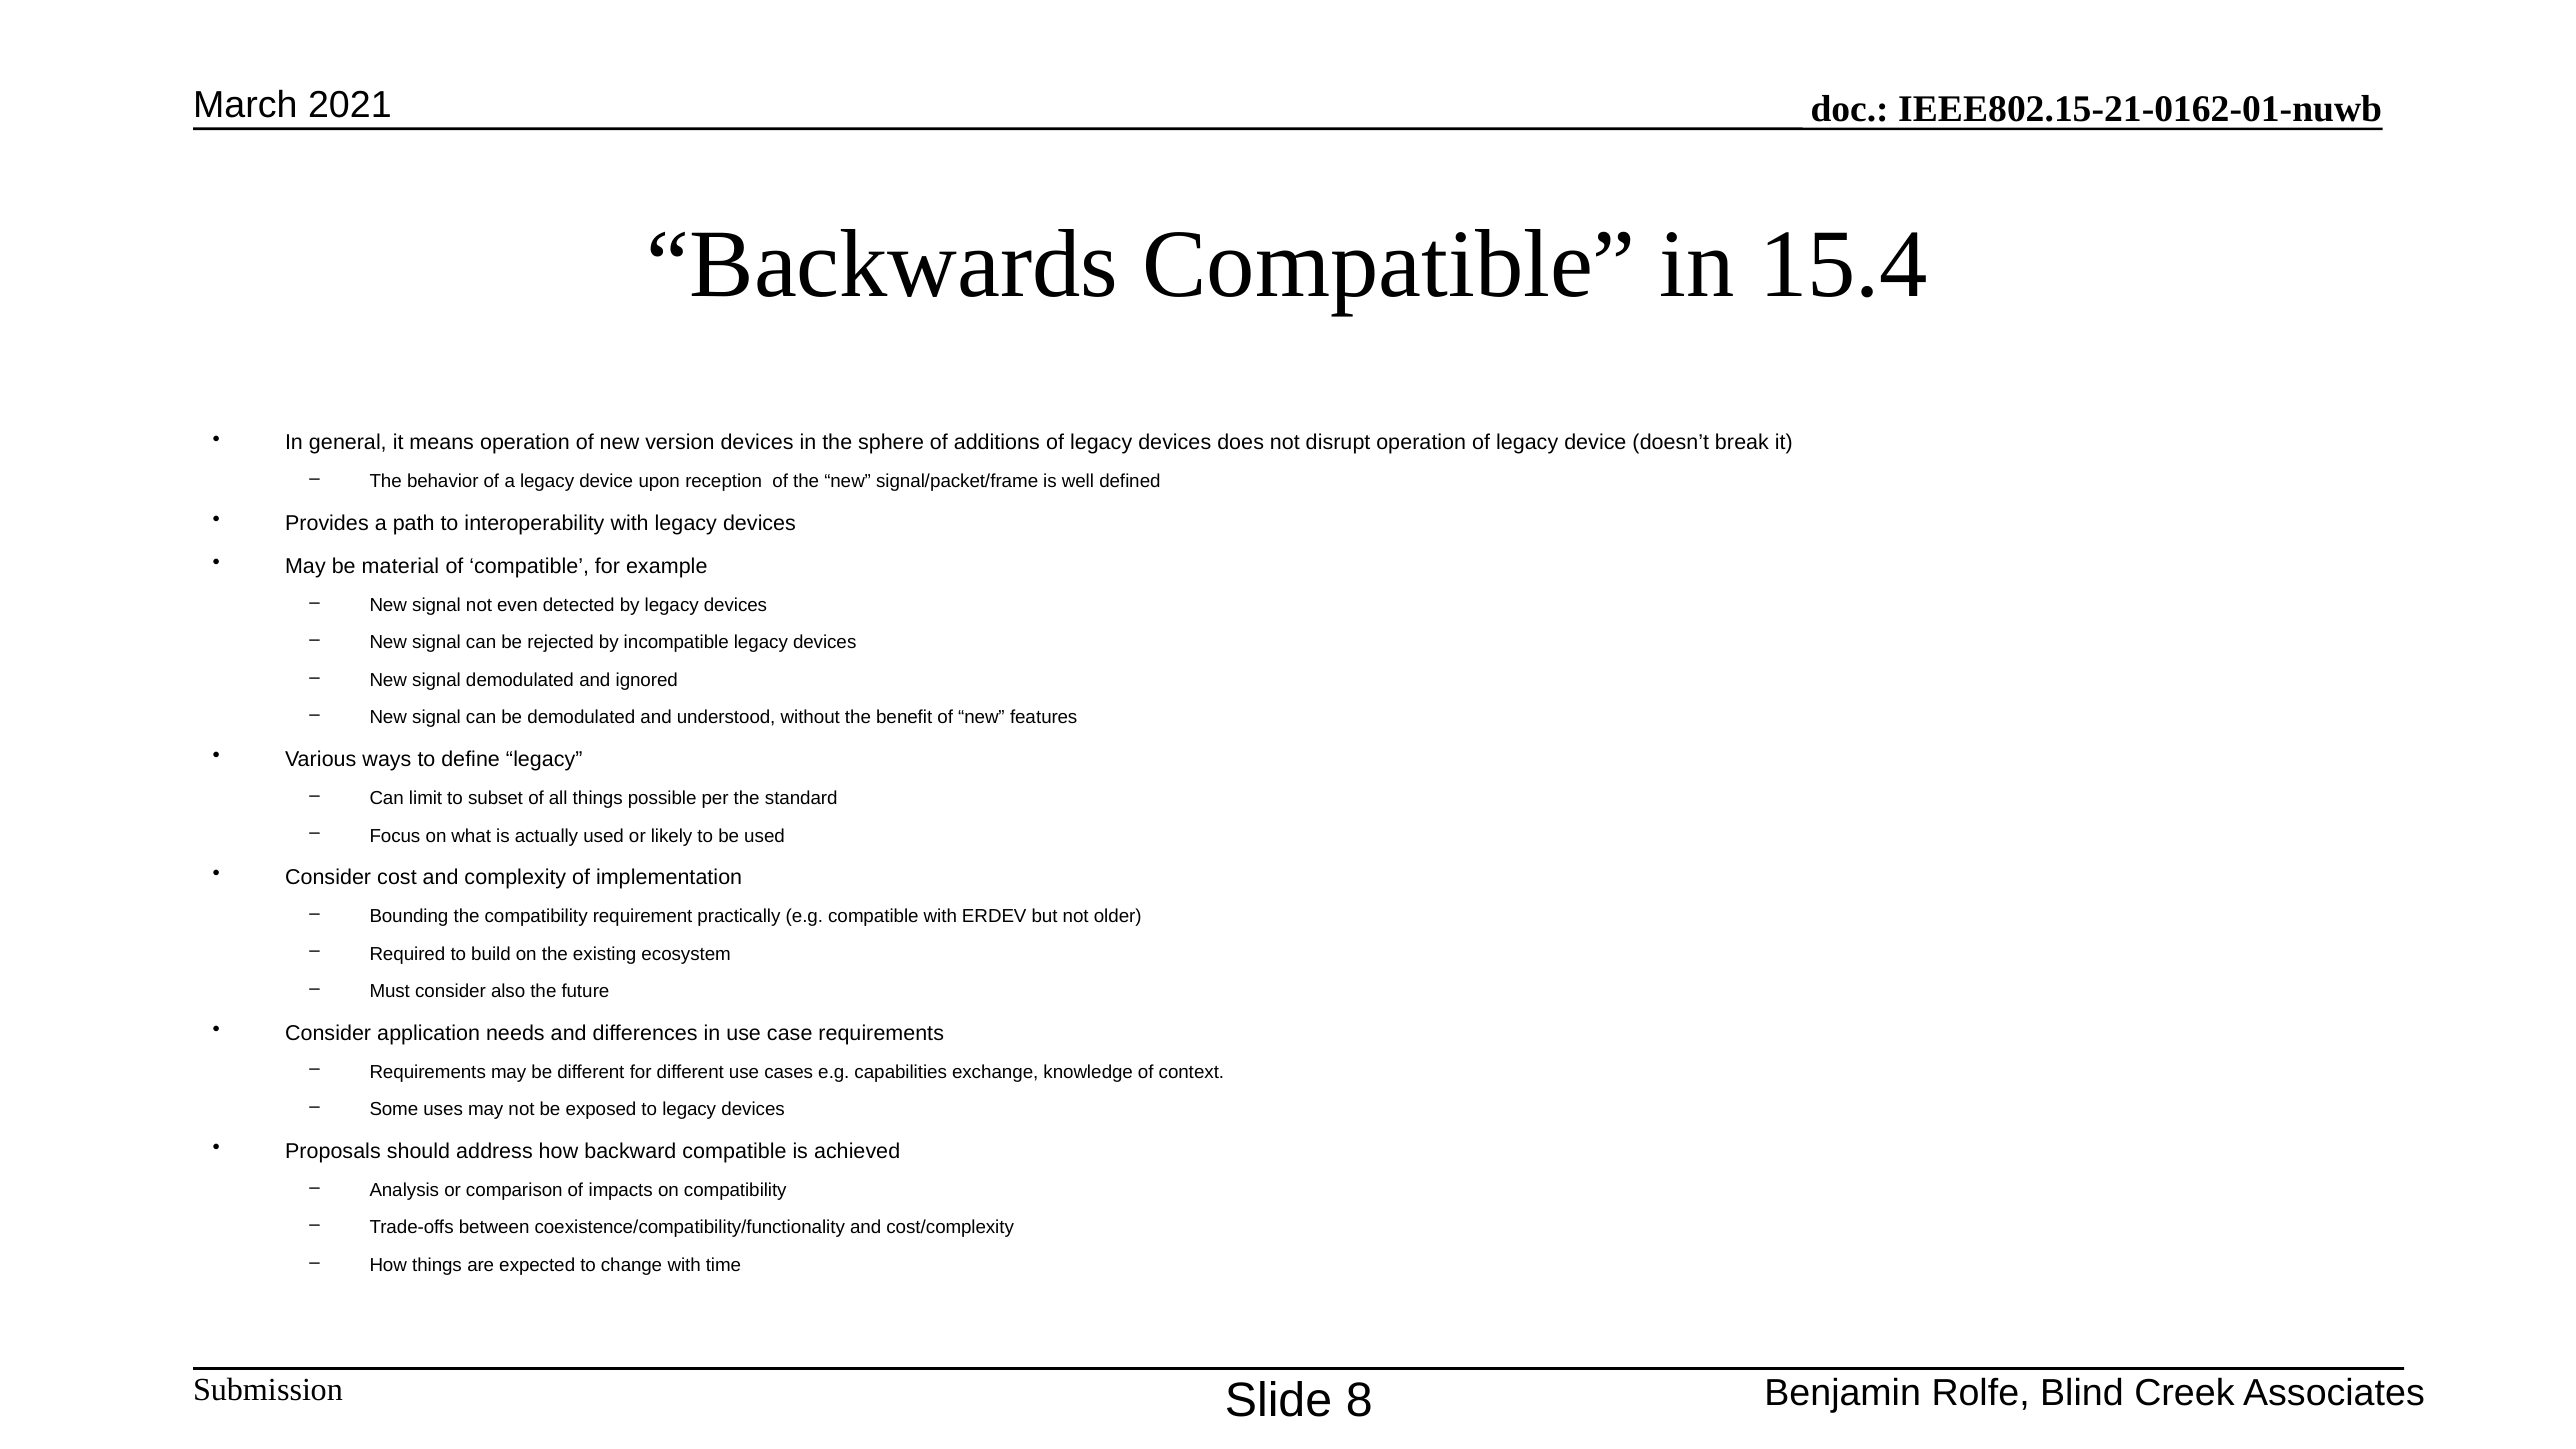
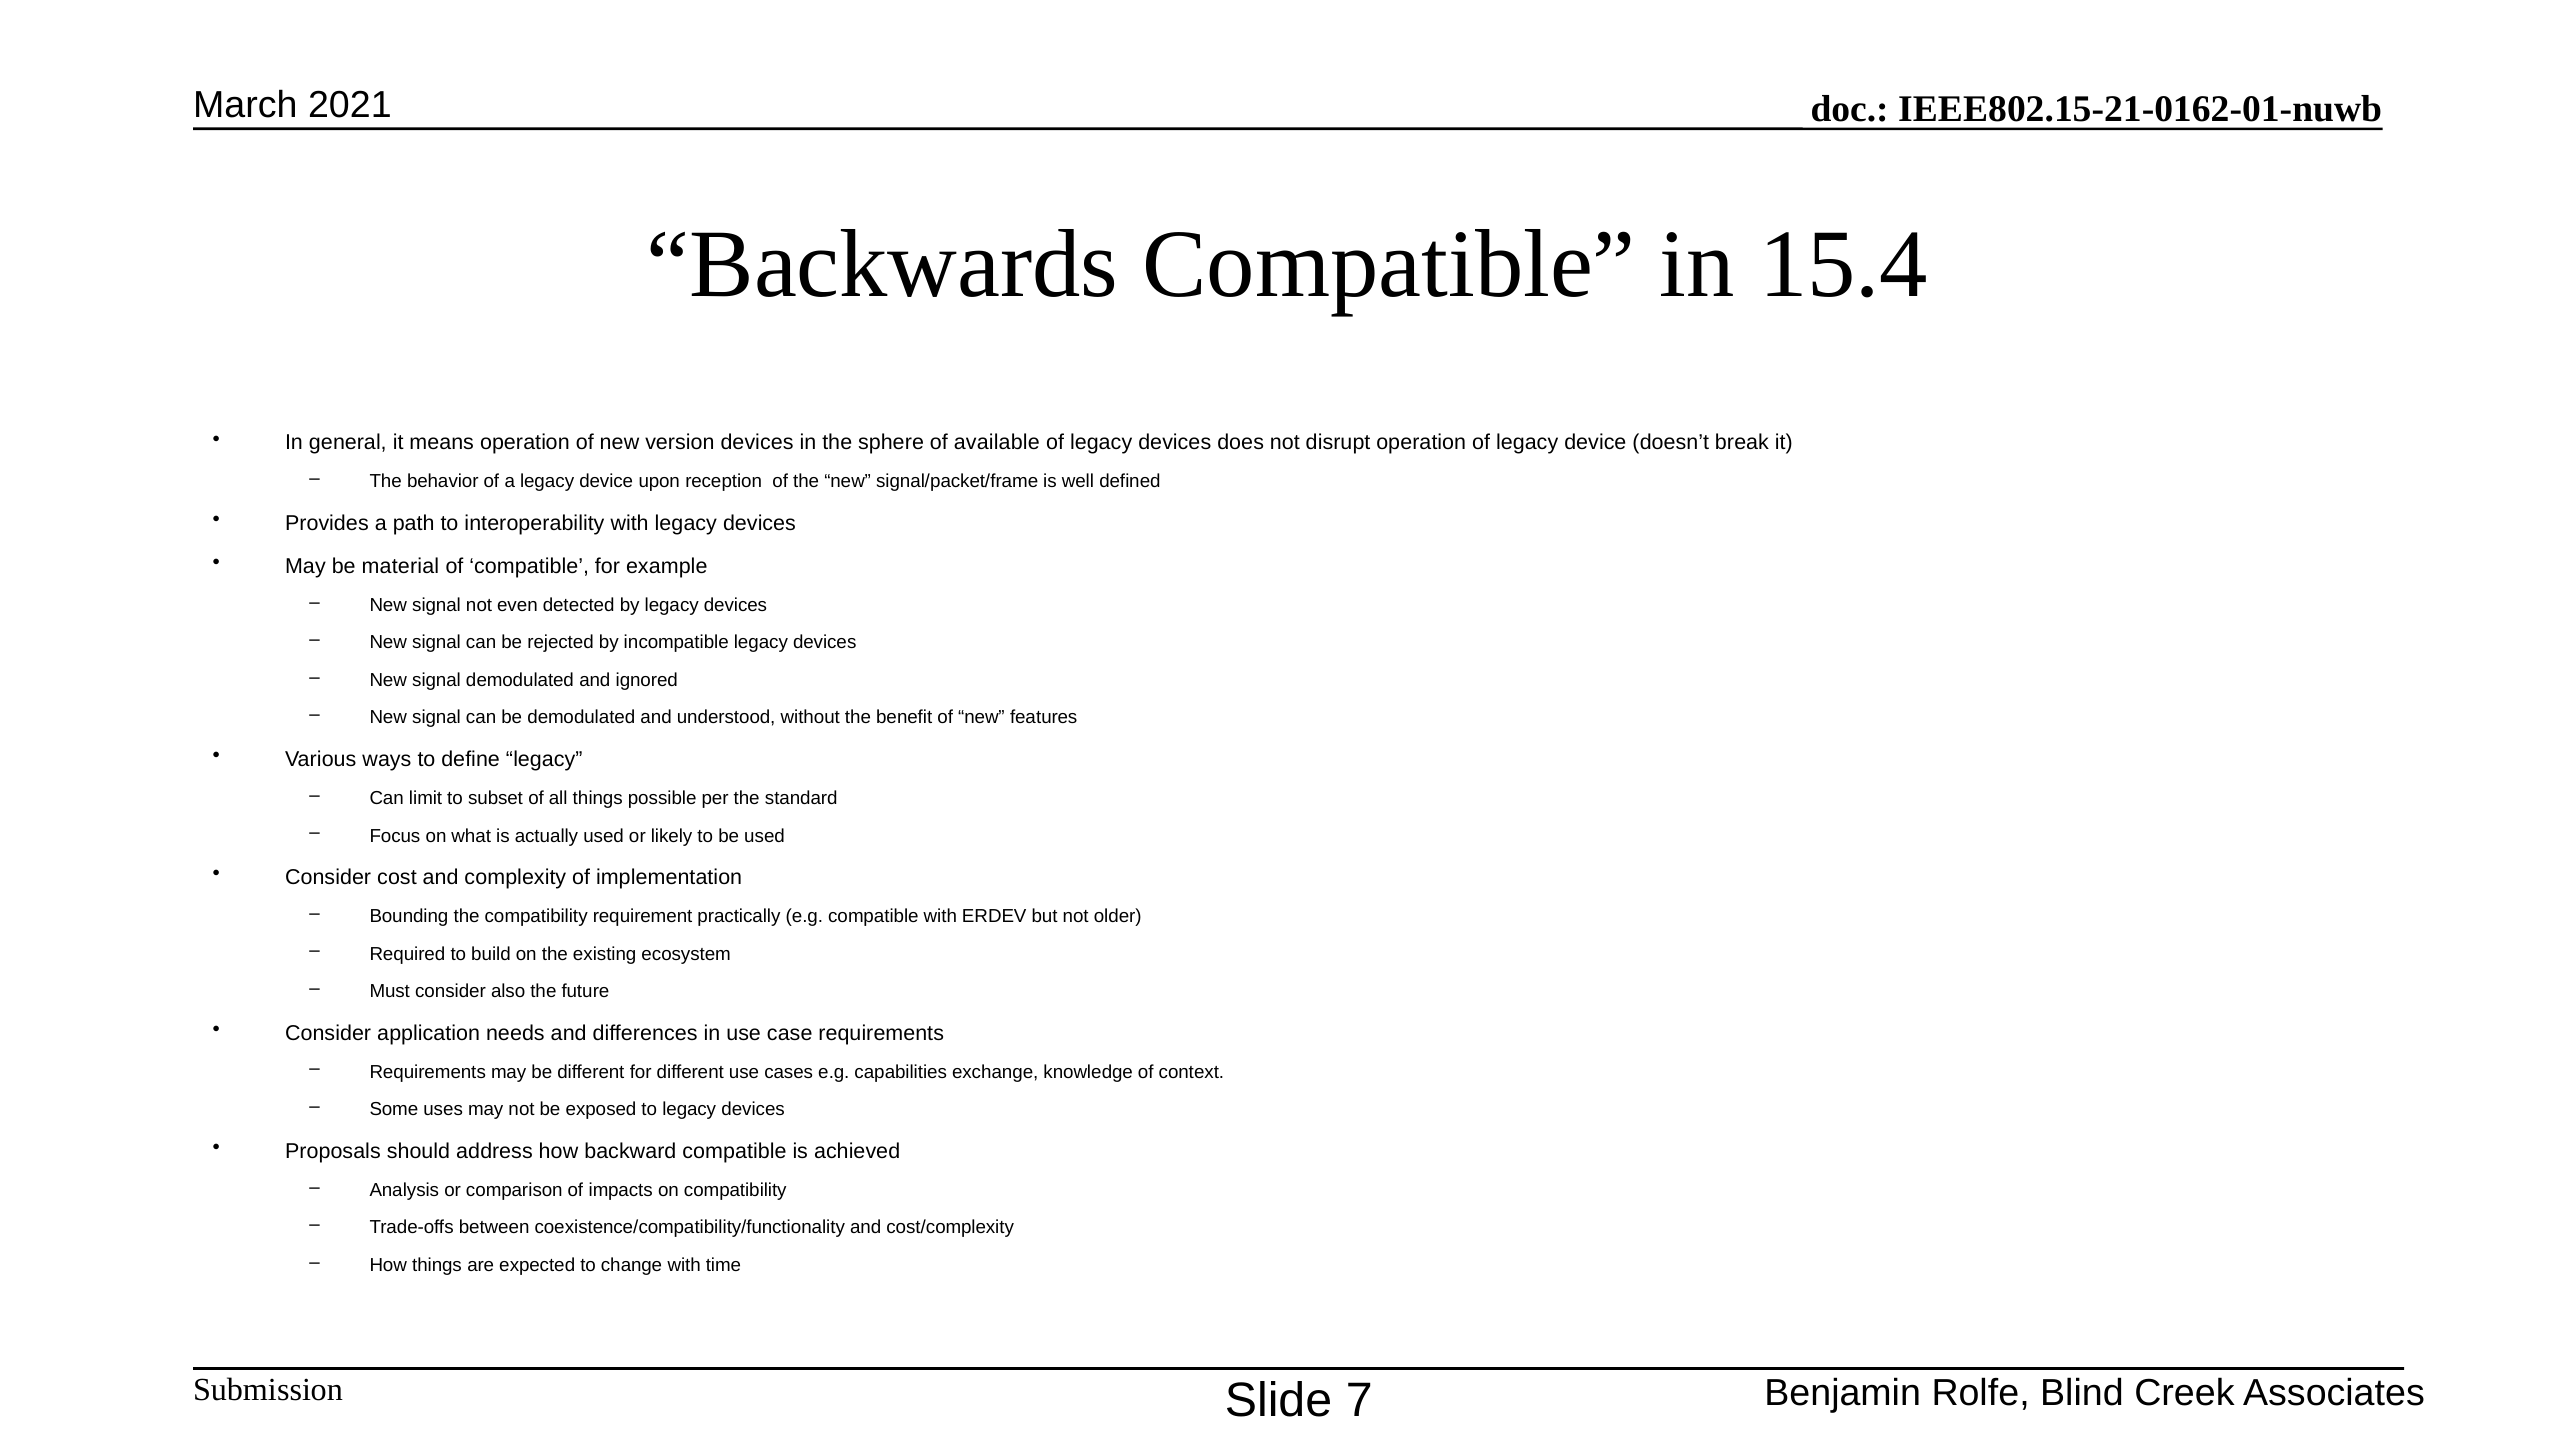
additions: additions -> available (997, 443)
8: 8 -> 7 (1359, 1400)
